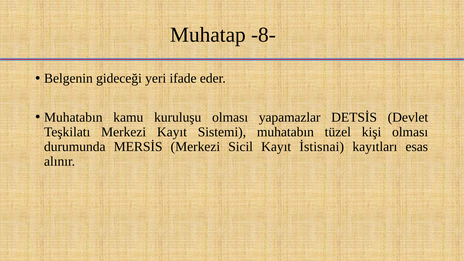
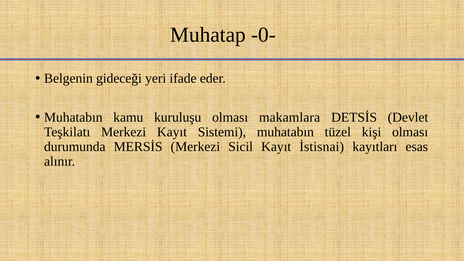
-8-: -8- -> -0- (264, 35)
yapamazlar: yapamazlar -> makamlara (290, 117)
